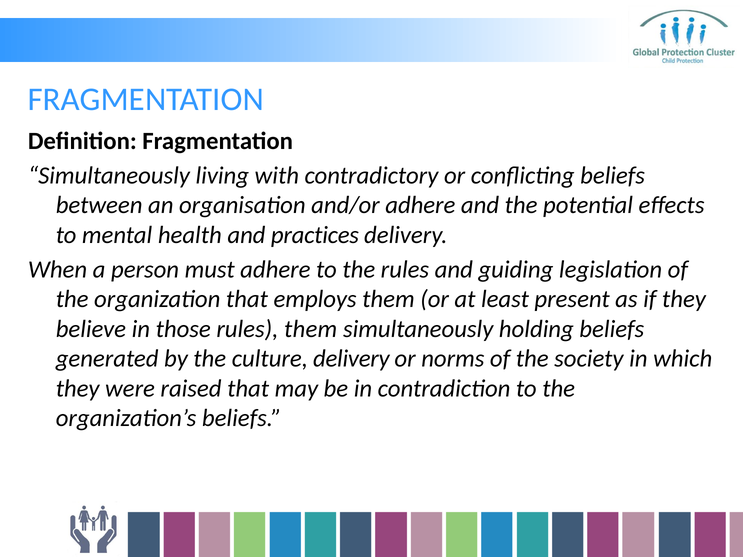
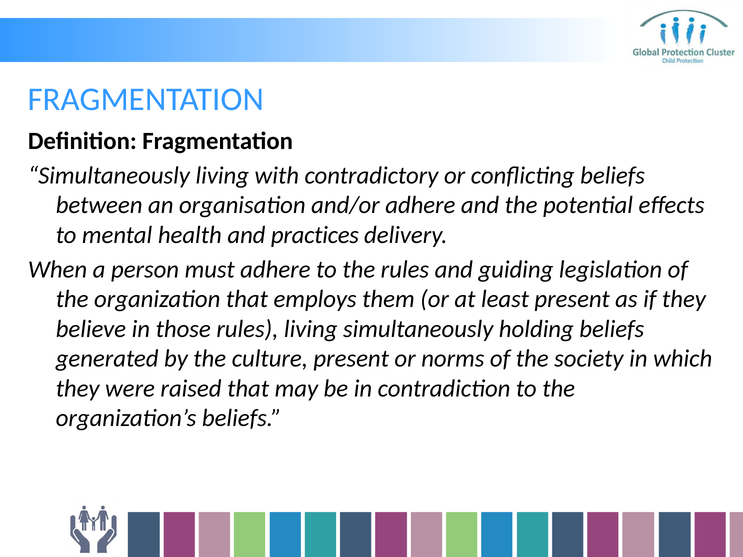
rules them: them -> living (311, 329)
culture delivery: delivery -> present (351, 359)
